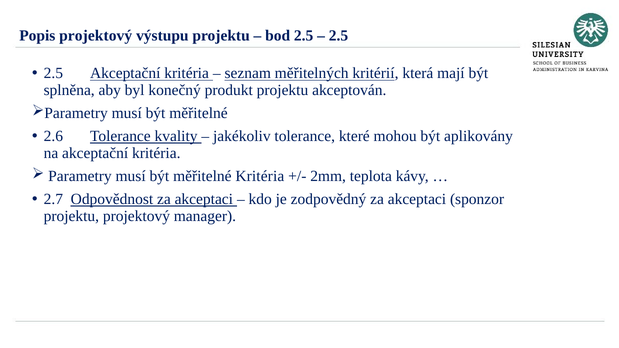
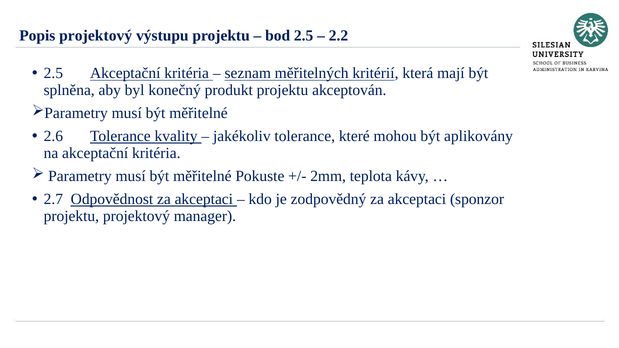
2.5: 2.5 -> 2.2 (339, 35)
měřitelné Kritéria: Kritéria -> Pokuste (260, 176)
